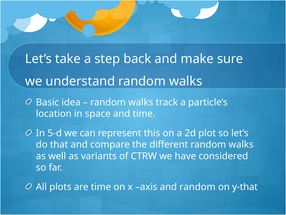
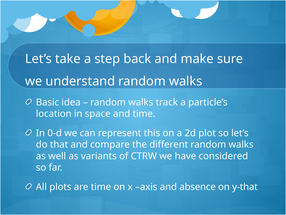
5-d: 5-d -> 0-d (55, 133)
and random: random -> absence (198, 187)
